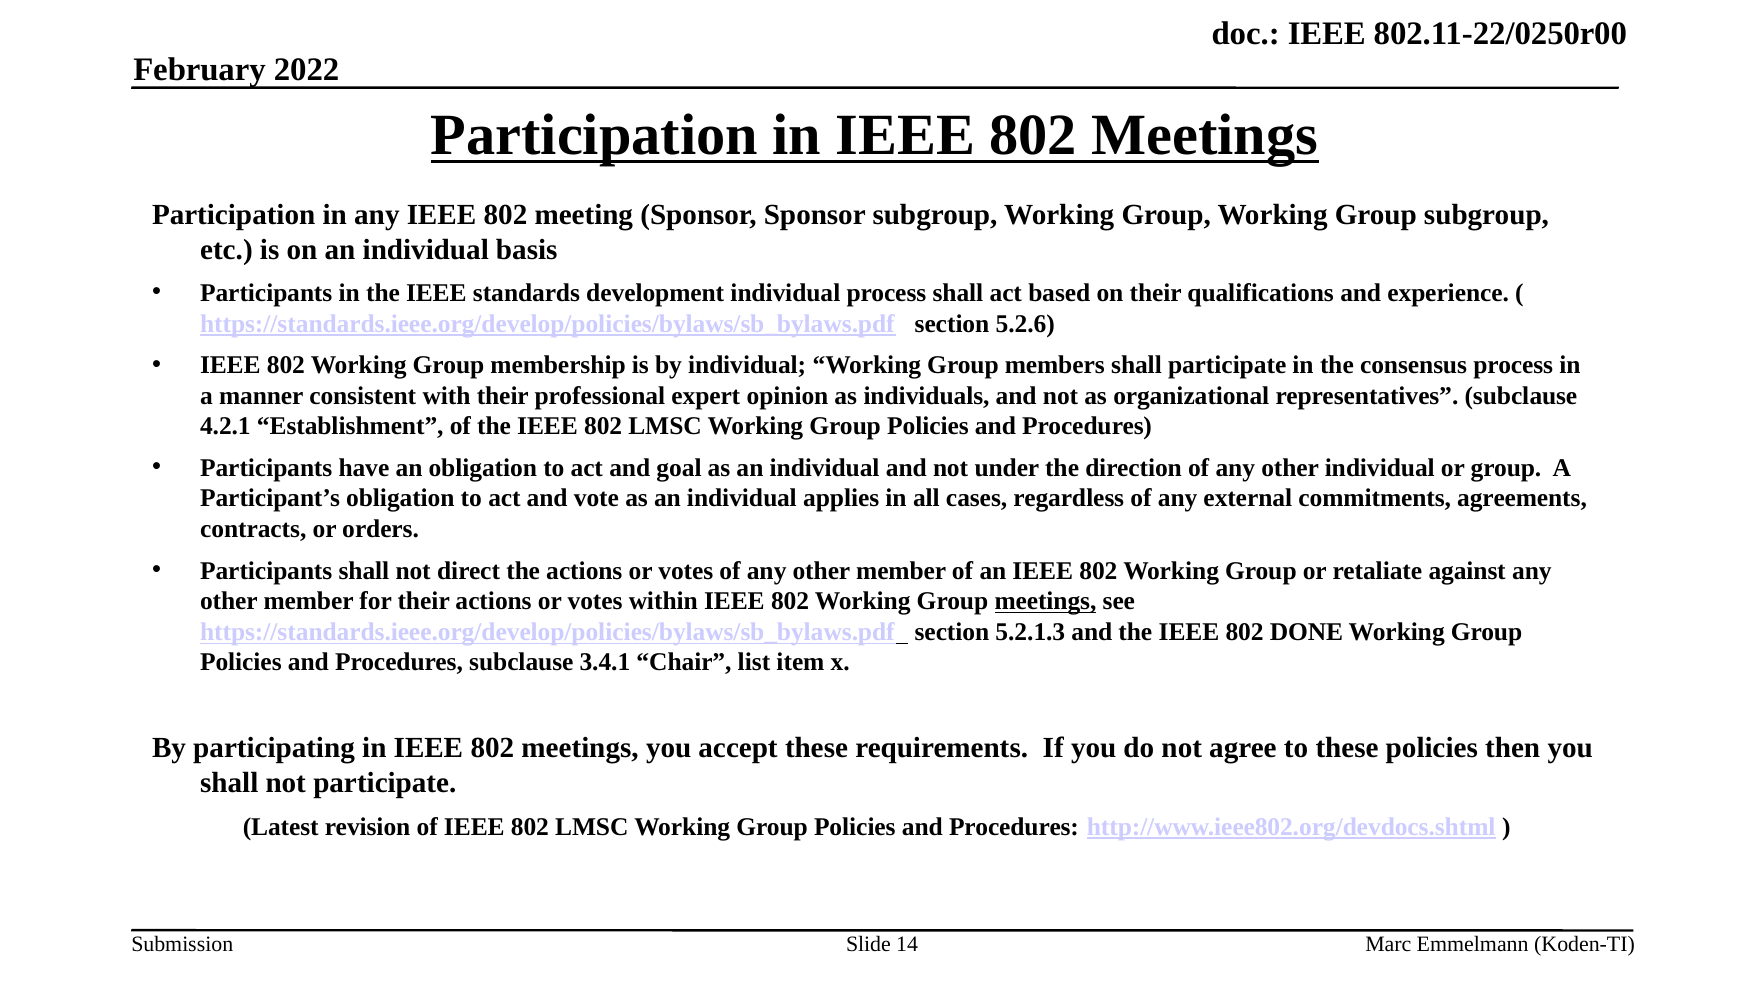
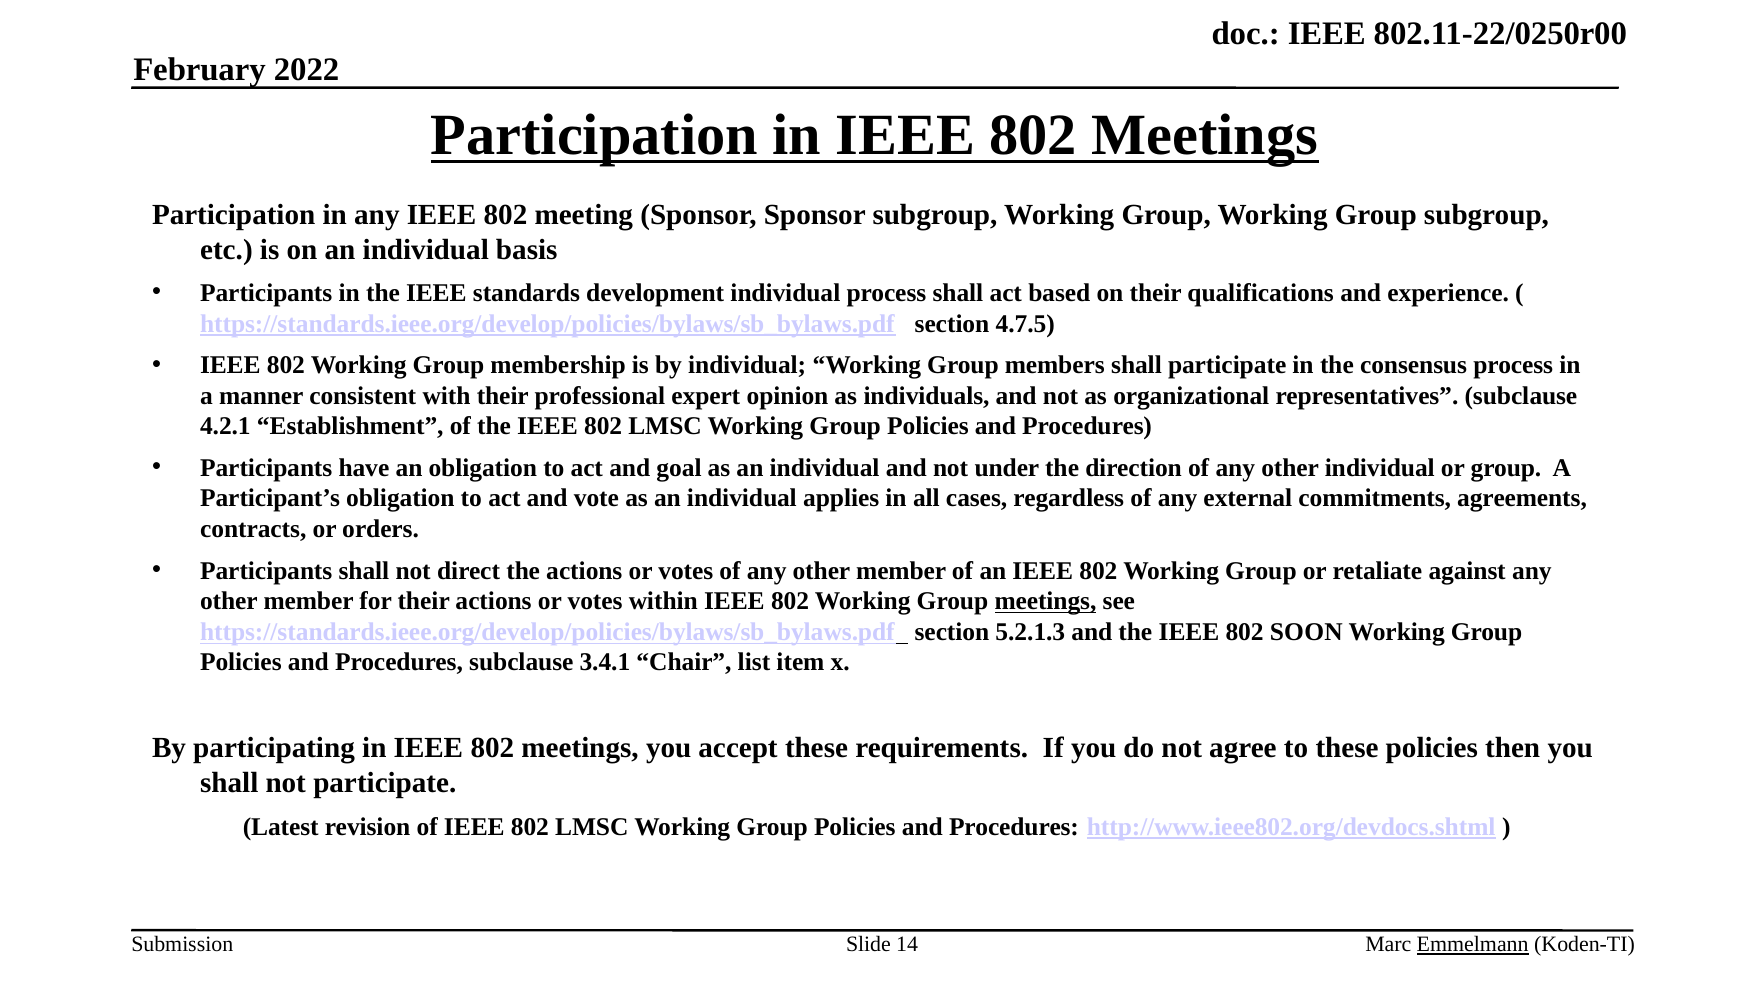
5.2.6: 5.2.6 -> 4.7.5 (1025, 323)
DONE: DONE -> SOON (1306, 632)
Emmelmann underline: none -> present (1473, 944)
